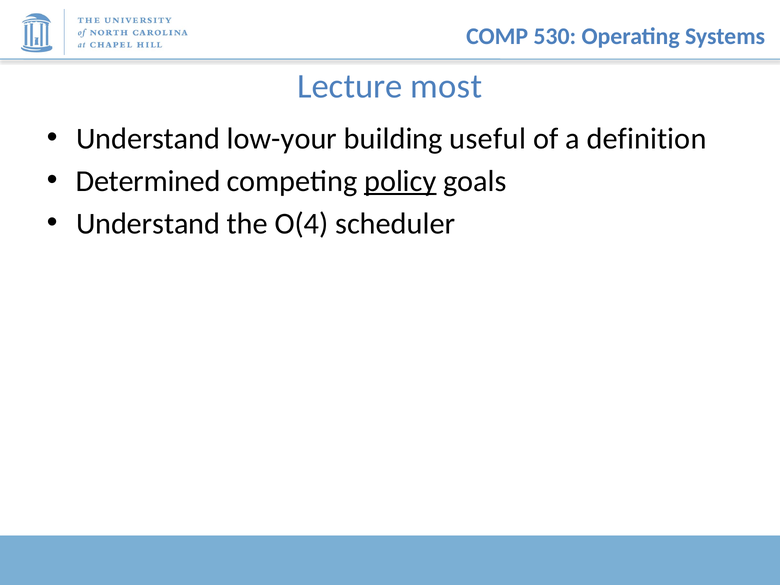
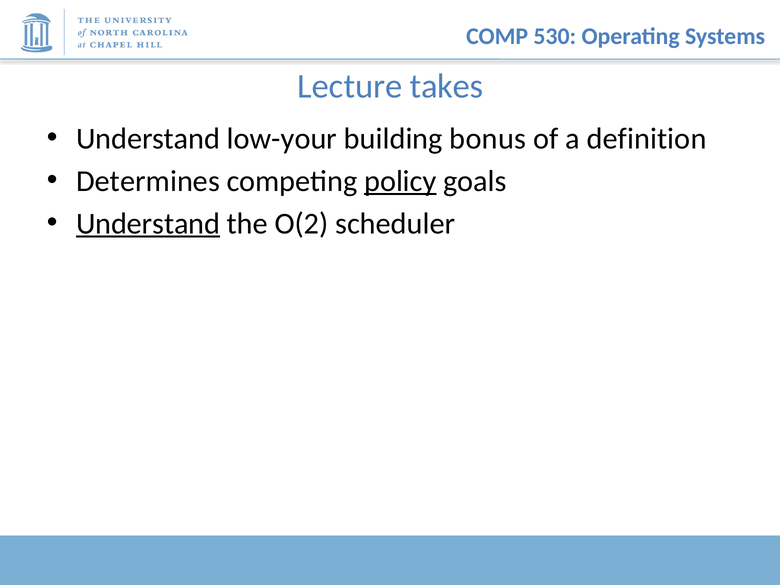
most: most -> takes (447, 86)
useful: useful -> bonus (488, 139)
Determined: Determined -> Determines (148, 181)
Understand underline: none -> present (148, 224)
O(4: O(4 -> O(2 (302, 224)
